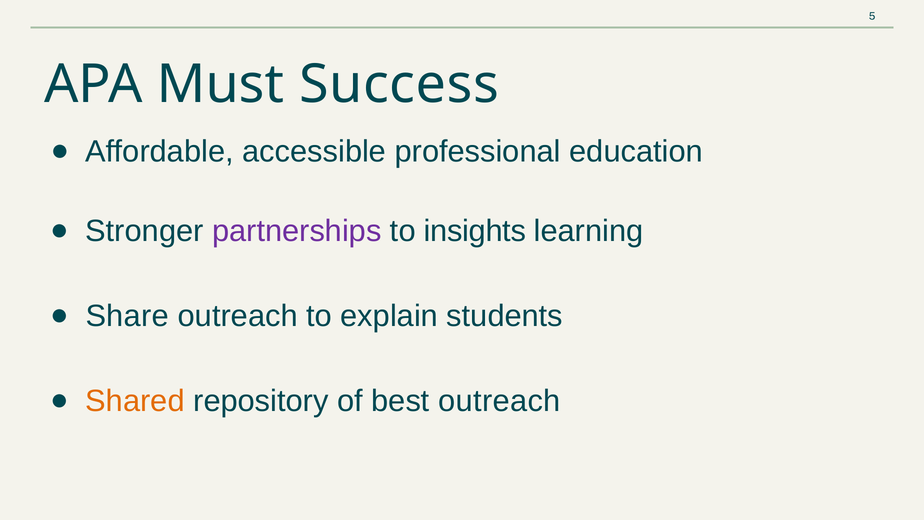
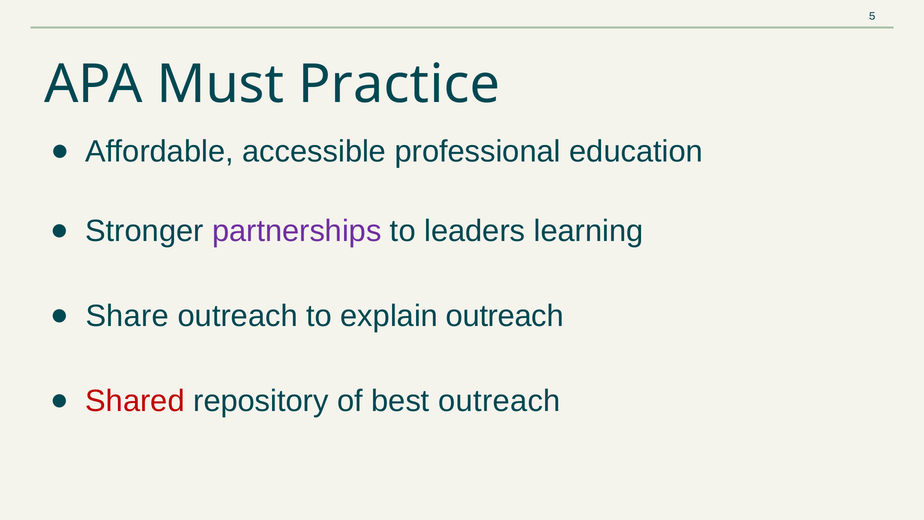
Success: Success -> Practice (399, 84)
insights: insights -> leaders (475, 231)
explain students: students -> outreach (505, 316)
Shared colour: orange -> red (135, 401)
